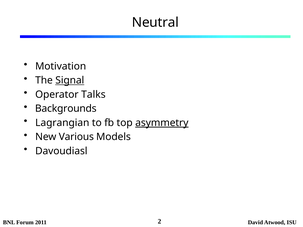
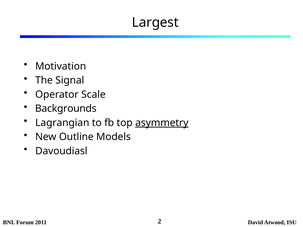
Neutral: Neutral -> Largest (155, 22)
Signal underline: present -> none (70, 80)
Talks: Talks -> Scale (93, 95)
Various: Various -> Outline (76, 137)
